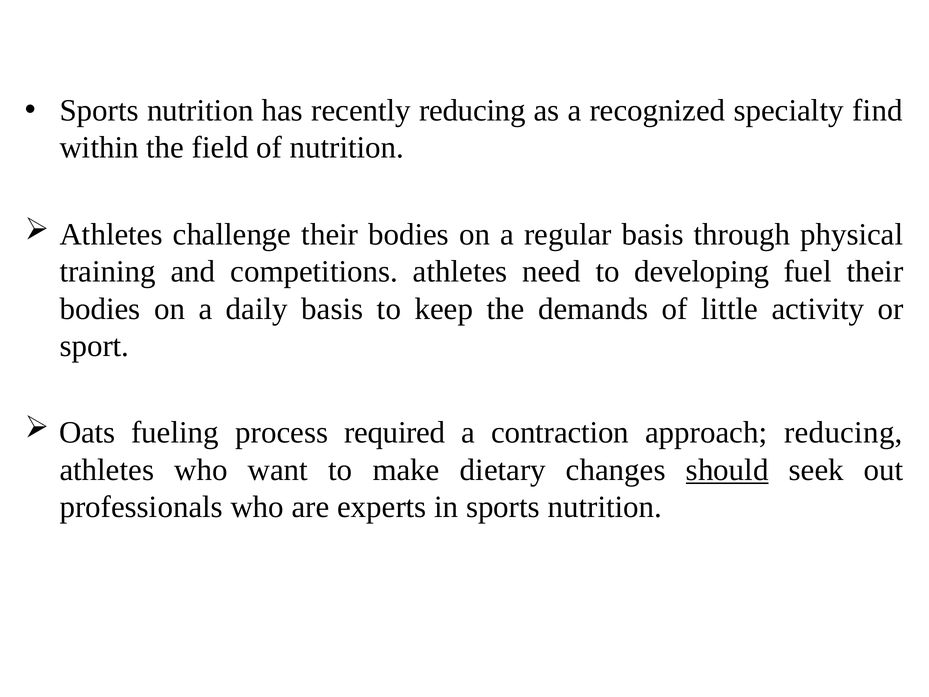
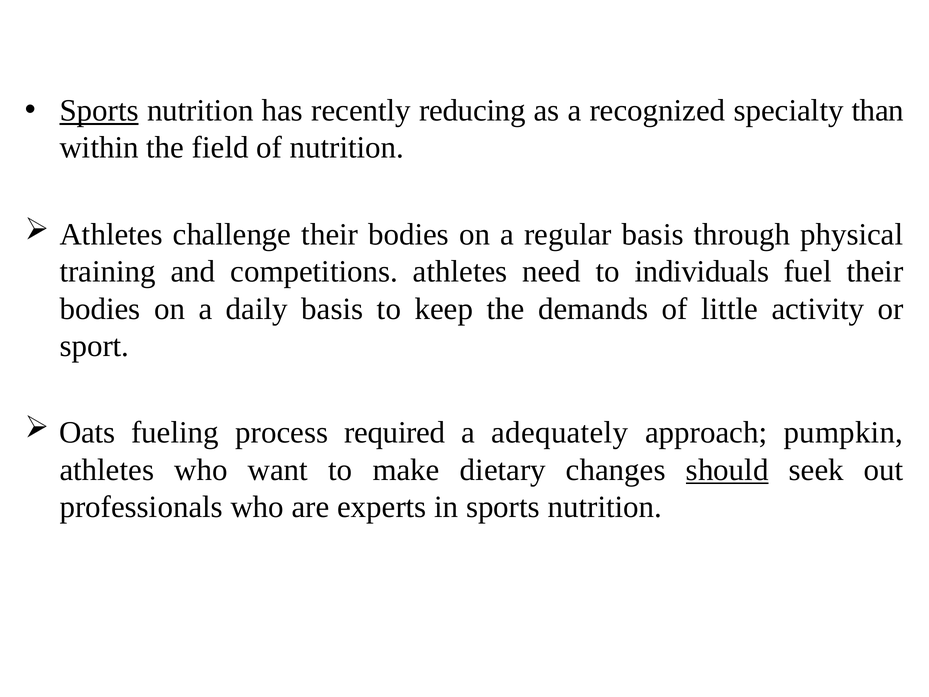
Sports underline: none -> present (99, 111)
find: find -> than (878, 111)
developing: developing -> individuals (702, 272)
contraction: contraction -> adequately (560, 433)
approach reducing: reducing -> pumpkin (843, 433)
